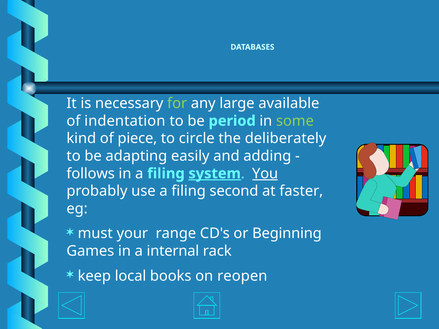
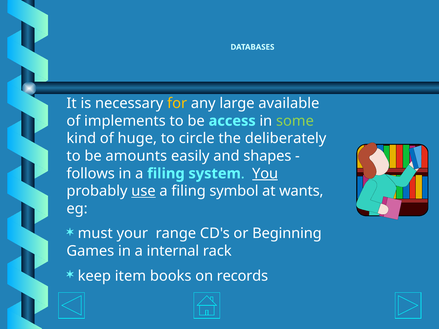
for colour: light green -> yellow (177, 103)
indentation: indentation -> implements (125, 121)
period: period -> access (232, 121)
piece: piece -> huge (137, 139)
adapting: adapting -> amounts (136, 156)
adding: adding -> shapes (267, 156)
system underline: present -> none (215, 174)
use underline: none -> present (143, 191)
second: second -> symbol (234, 191)
faster: faster -> wants (301, 191)
local: local -> item (130, 276)
reopen: reopen -> records (242, 276)
